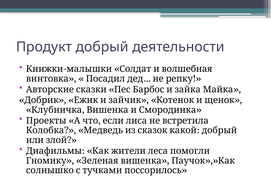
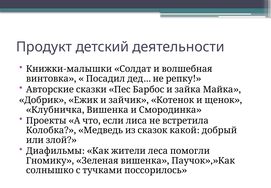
Продукт добрый: добрый -> детский (102, 47)
